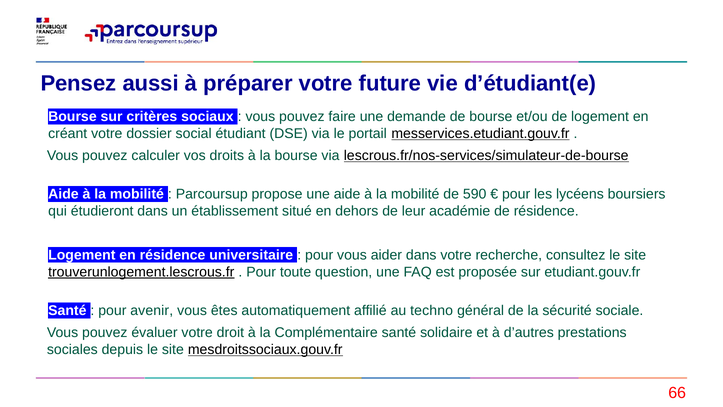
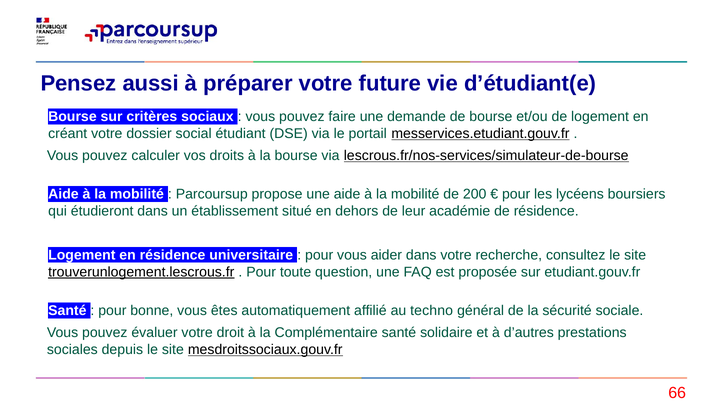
590: 590 -> 200 (475, 194)
avenir: avenir -> bonne (152, 310)
